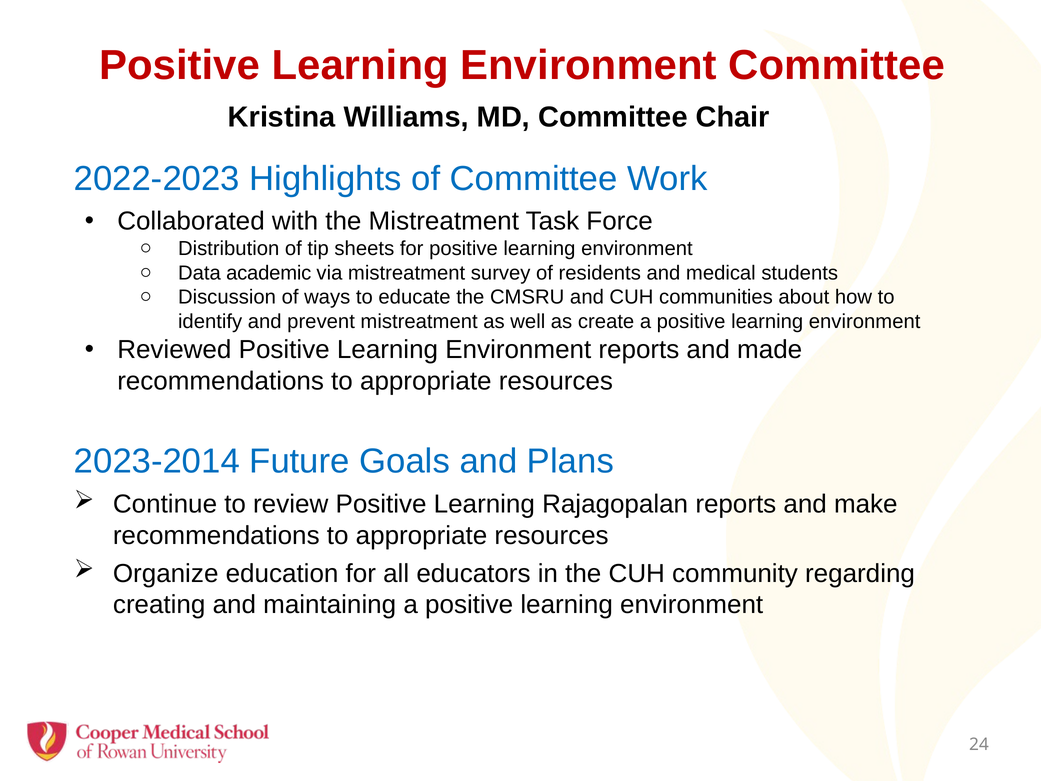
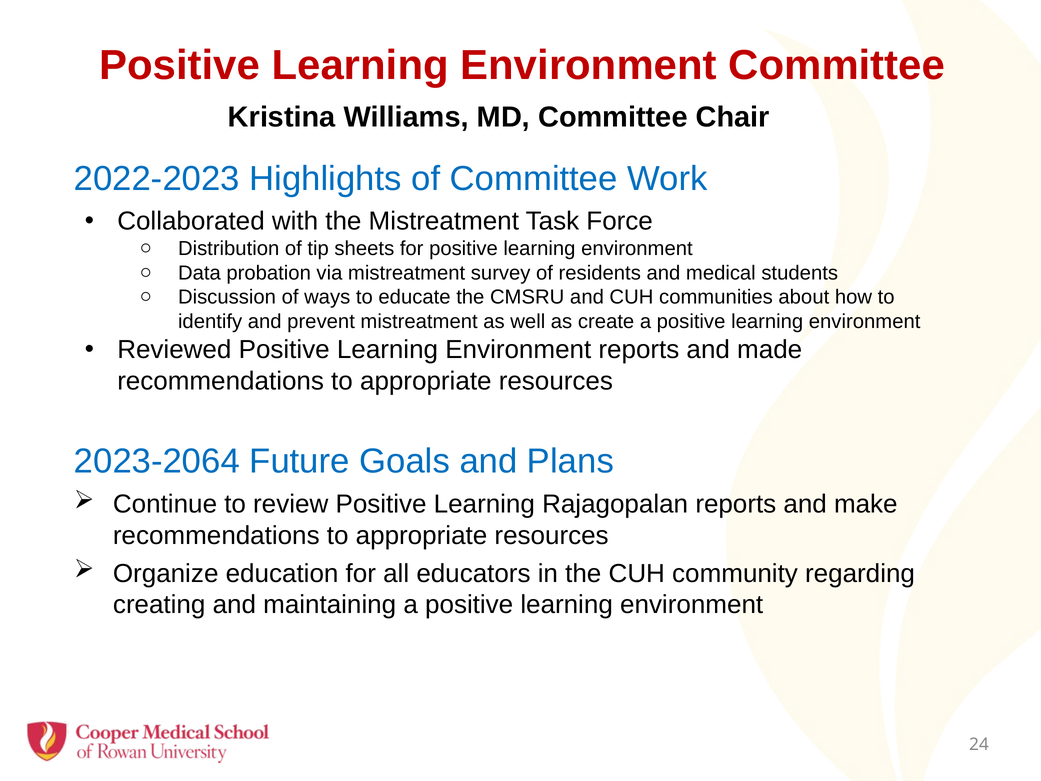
academic: academic -> probation (269, 273)
2023-2014: 2023-2014 -> 2023-2064 (157, 461)
